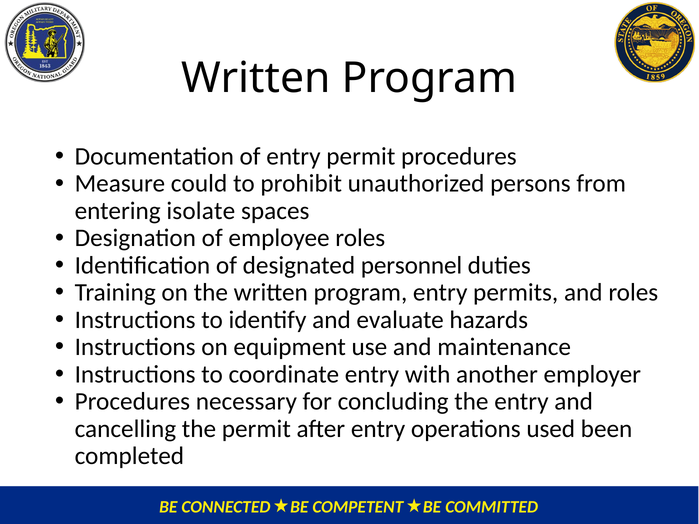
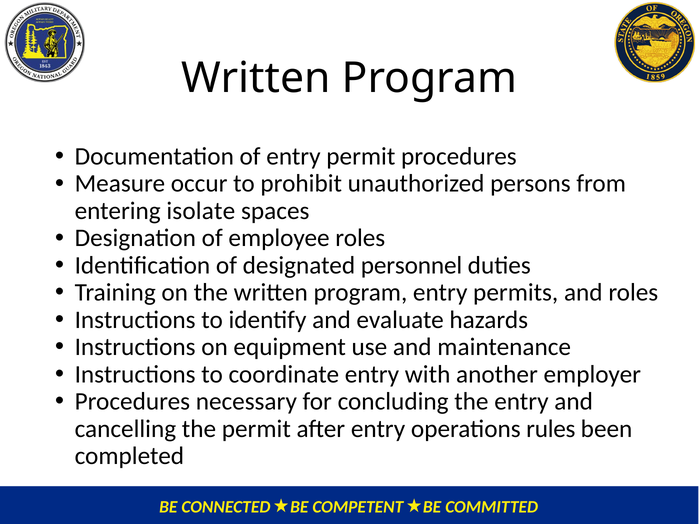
could: could -> occur (199, 184)
used: used -> rules (551, 429)
